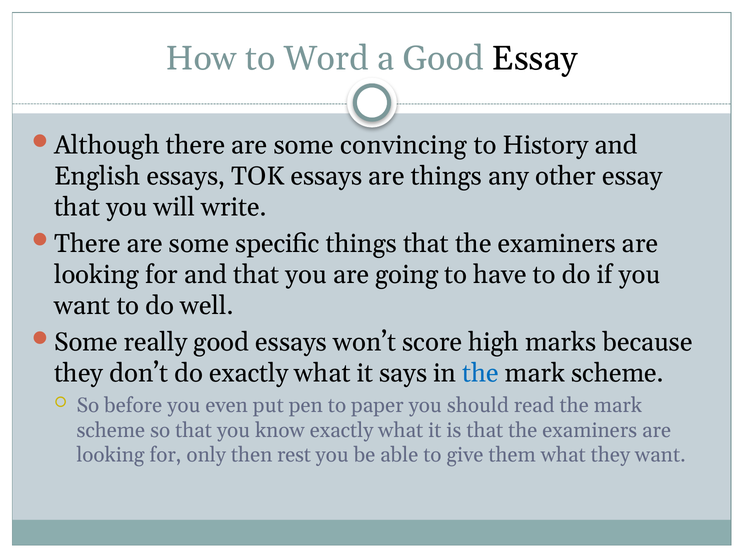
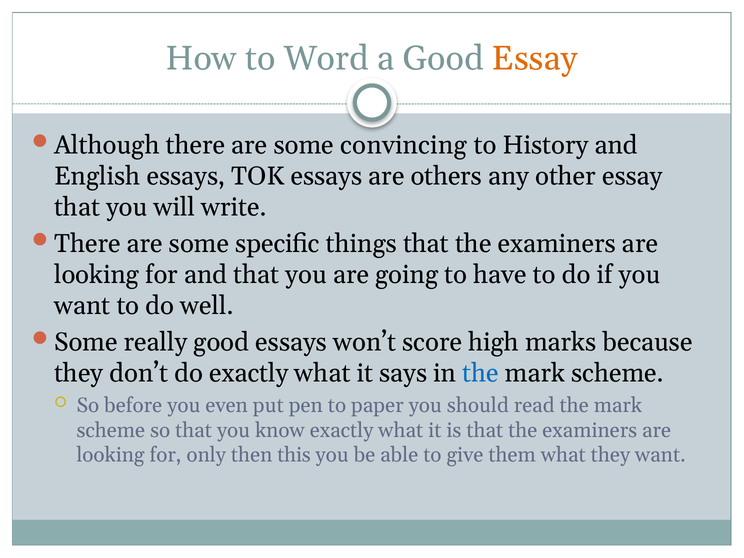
Essay colour: black -> orange (535, 59)
are things: things -> others (446, 176)
rest: rest -> this (294, 455)
